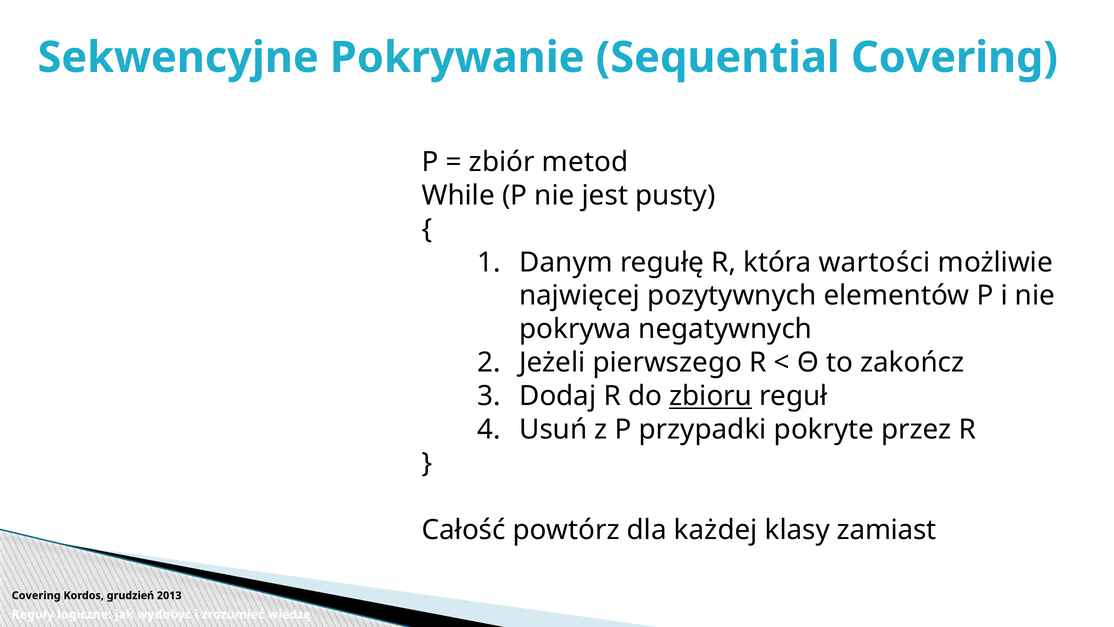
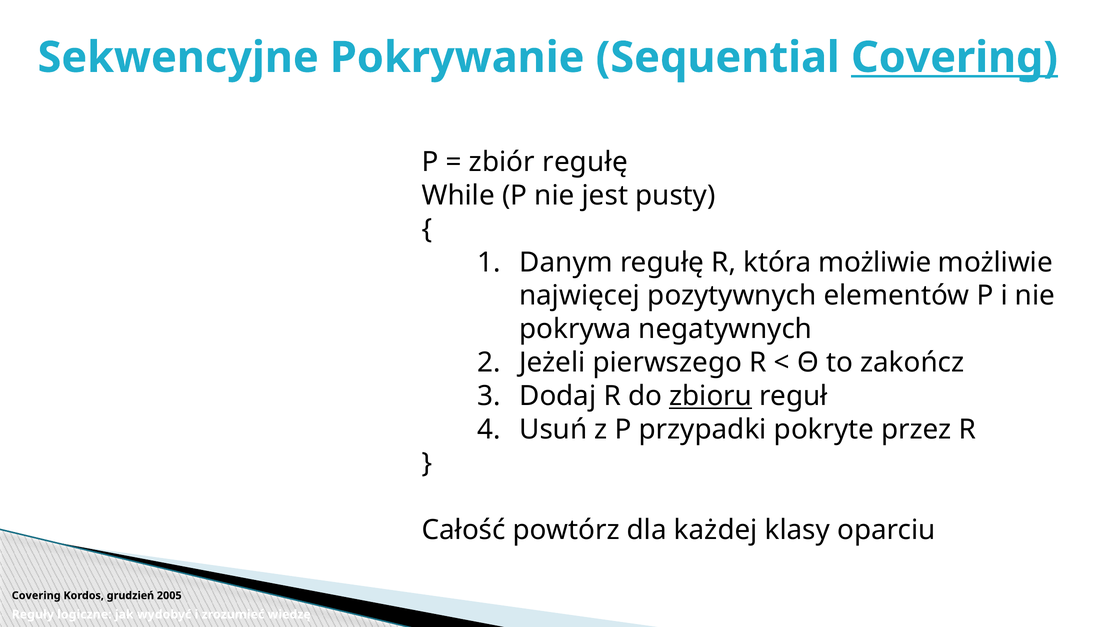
Covering underline: none -> present (954, 58)
zbiór metod: metod -> regułę (585, 162)
która wartości: wartości -> możliwie (875, 262)
zamiast: zamiast -> oparciu (886, 530)
2013: 2013 -> 2005 (169, 595)
